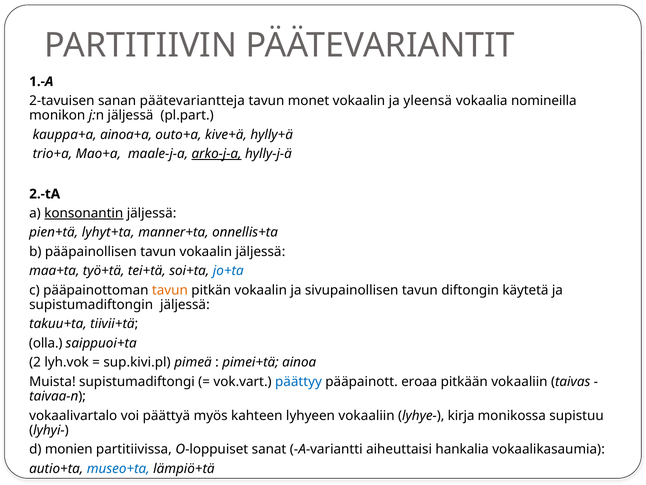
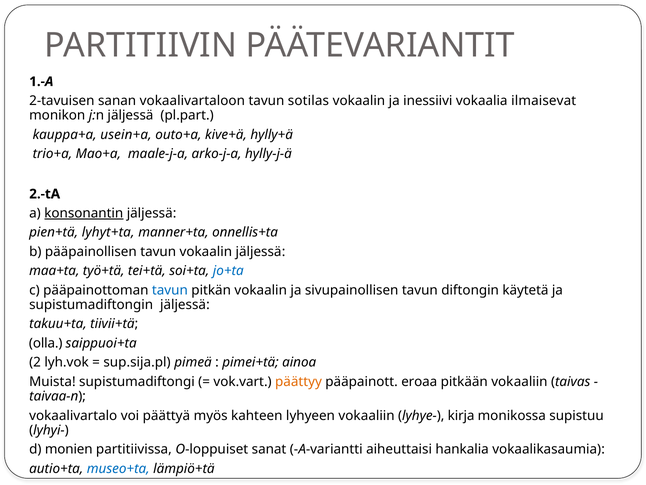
päätevariantteja: päätevariantteja -> vokaalivartaloon (192, 101)
monet: monet -> sotilas (308, 101)
yleensä: yleensä -> inessiivi (428, 101)
nomineilla: nomineilla -> ilmaisevat (544, 101)
ainoa+a: ainoa+a -> usein+a (126, 134)
arko-j-a underline: present -> none (217, 154)
tavun colour: orange -> blue (170, 290)
sup.kivi.pl: sup.kivi.pl -> sup.sija.pl (137, 362)
päättyy colour: blue -> orange (298, 381)
